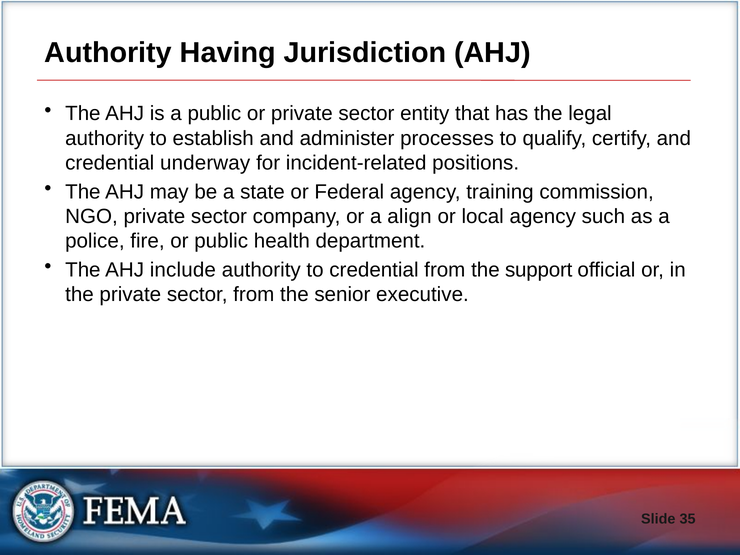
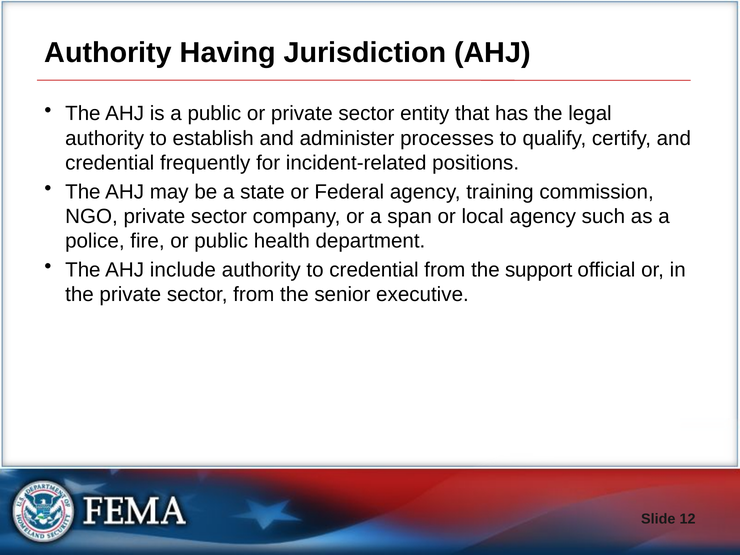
underway: underway -> frequently (205, 163)
align: align -> span (410, 217)
35: 35 -> 12 (688, 519)
